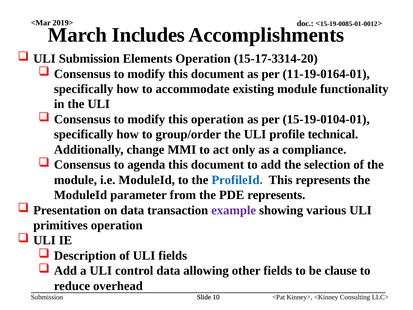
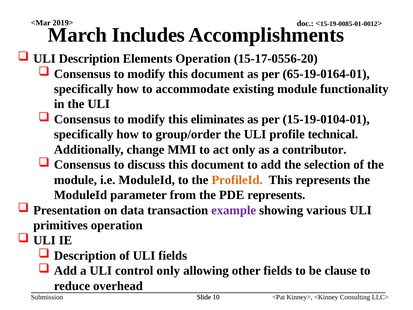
ULI Submission: Submission -> Description (89, 59)
15-17-3314-20: 15-17-3314-20 -> 15-17-0556-20 (276, 59)
11-19-0164-01: 11-19-0164-01 -> 65-19-0164-01 (326, 74)
this operation: operation -> eliminates (218, 119)
compliance: compliance -> contributor (314, 149)
agenda: agenda -> discuss (146, 165)
ProfileId colour: blue -> orange (237, 180)
control data: data -> only (168, 271)
